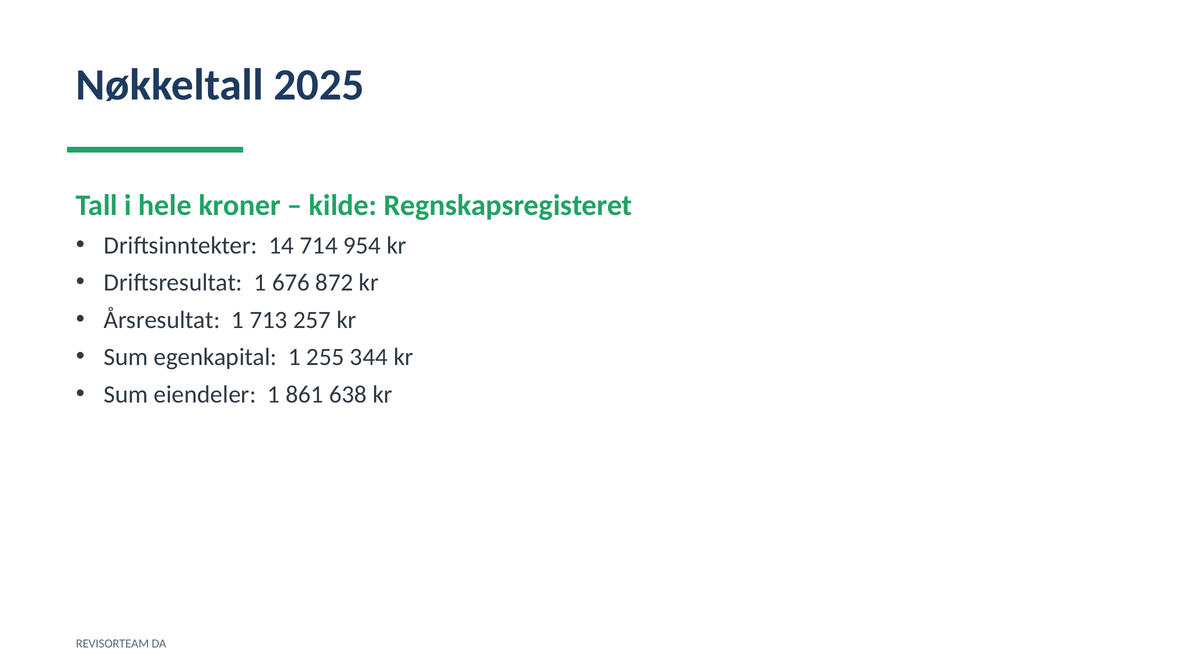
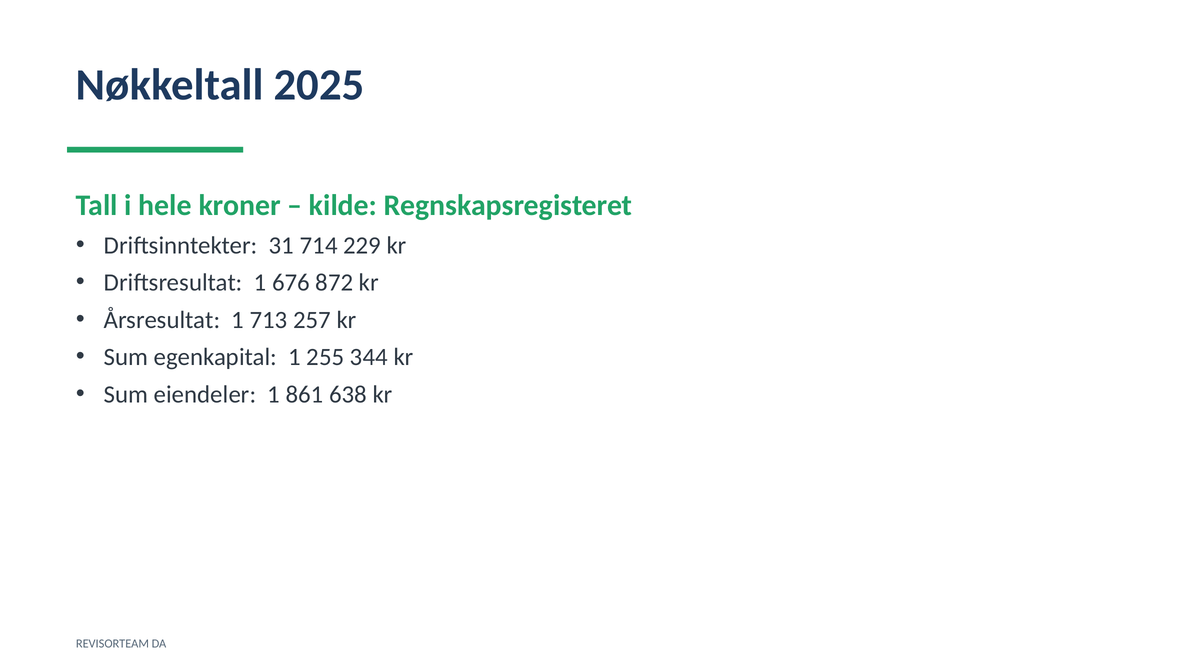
14: 14 -> 31 (281, 245)
954: 954 -> 229 (362, 245)
